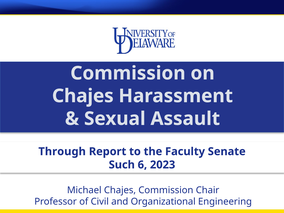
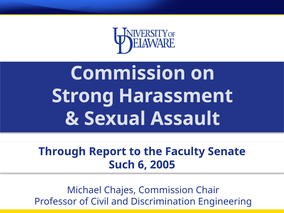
Chajes: Chajes -> Strong (83, 96)
2023: 2023 -> 2005 (163, 165)
Organizational: Organizational -> Discrimination (163, 202)
